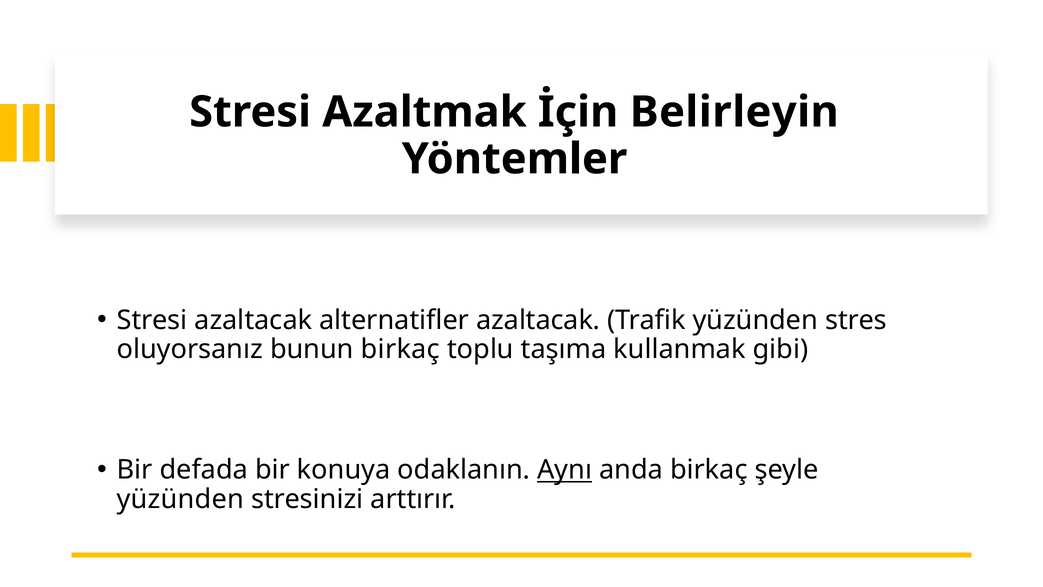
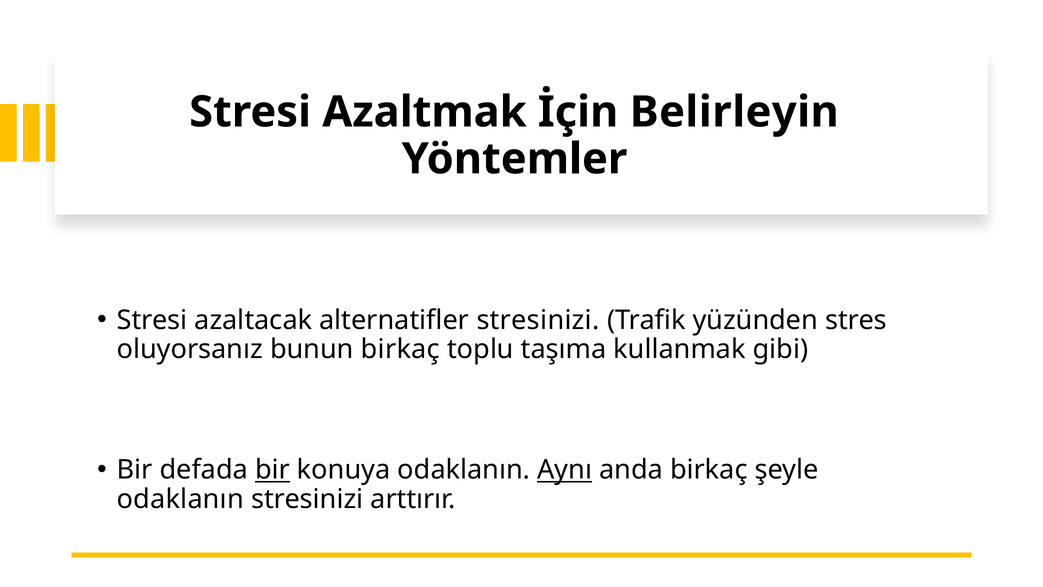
alternatifler azaltacak: azaltacak -> stresinizi (538, 320)
bir underline: none -> present (273, 470)
yüzünden: yüzünden -> odaklanın (180, 499)
